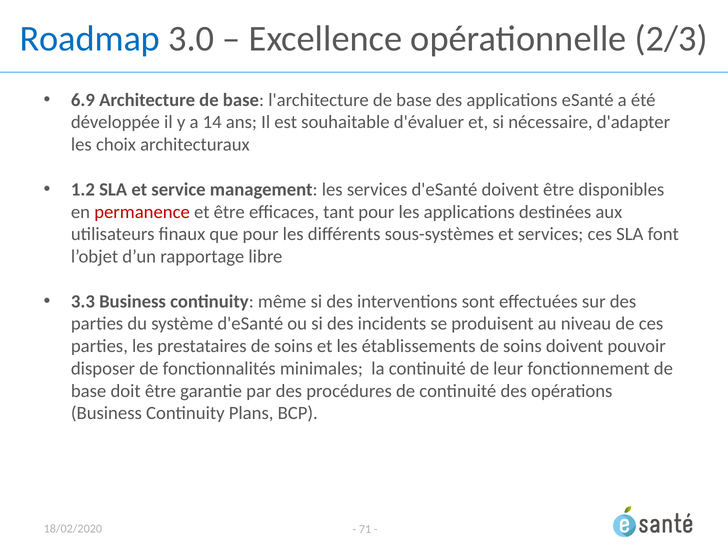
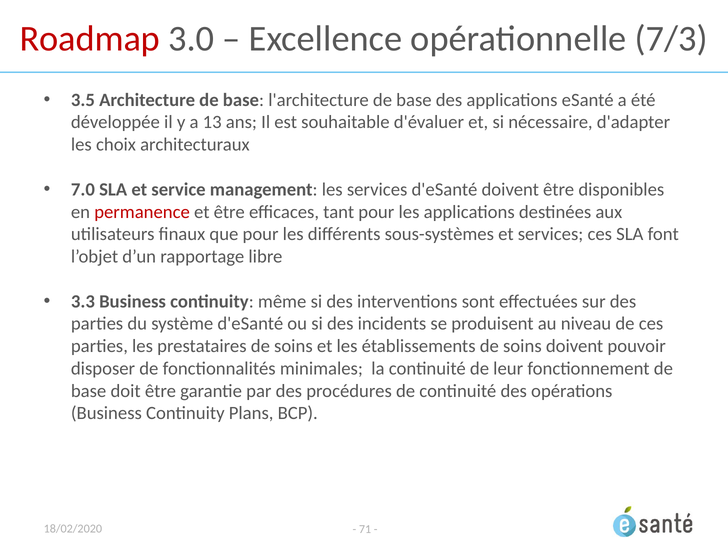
Roadmap colour: blue -> red (90, 39)
2/3: 2/3 -> 7/3 (671, 39)
6.9: 6.9 -> 3.5 (83, 100)
14: 14 -> 13 (212, 122)
1.2: 1.2 -> 7.0 (83, 189)
